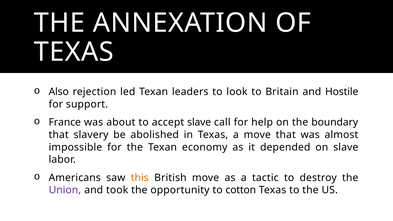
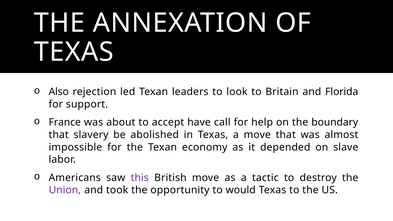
Hostile: Hostile -> Florida (342, 92)
accept slave: slave -> have (199, 122)
this colour: orange -> purple (140, 178)
cotton: cotton -> would (241, 190)
